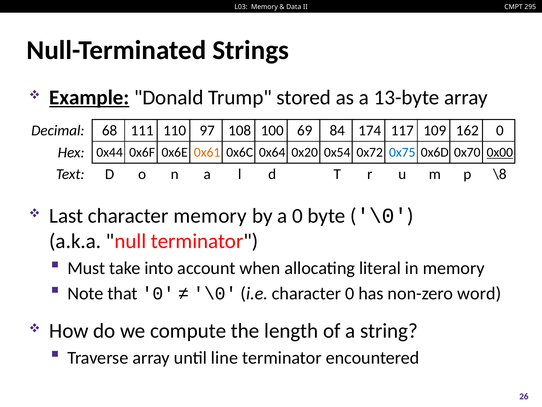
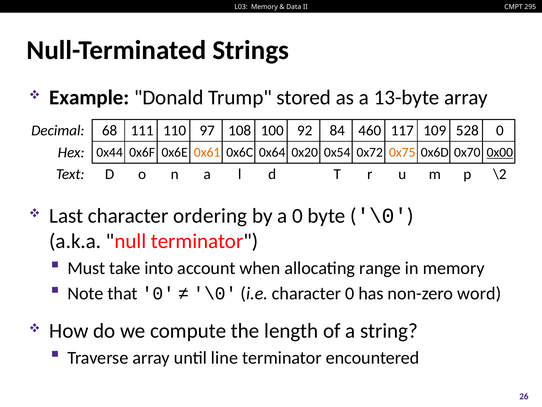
Example underline: present -> none (89, 98)
69: 69 -> 92 (305, 130)
174: 174 -> 460 (370, 130)
162: 162 -> 528 (467, 130)
0x75 colour: blue -> orange (402, 152)
\8: \8 -> \2 (500, 174)
character memory: memory -> ordering (210, 216)
literal: literal -> range (380, 268)
